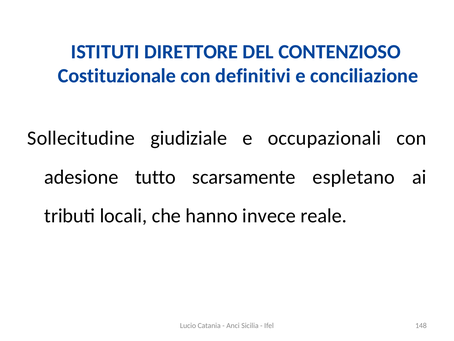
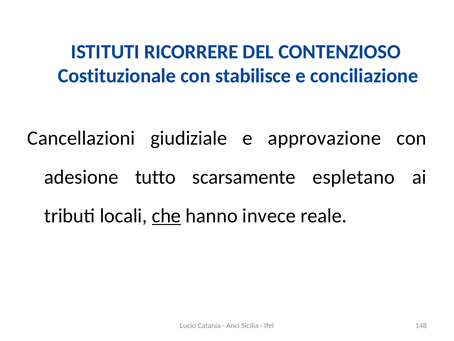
DIRETTORE: DIRETTORE -> RICORRERE (191, 52)
definitivi: definitivi -> stabilisce (253, 76)
Sollecitudine: Sollecitudine -> Cancellazioni (81, 138)
occupazionali: occupazionali -> approvazione (324, 138)
che underline: none -> present (166, 216)
